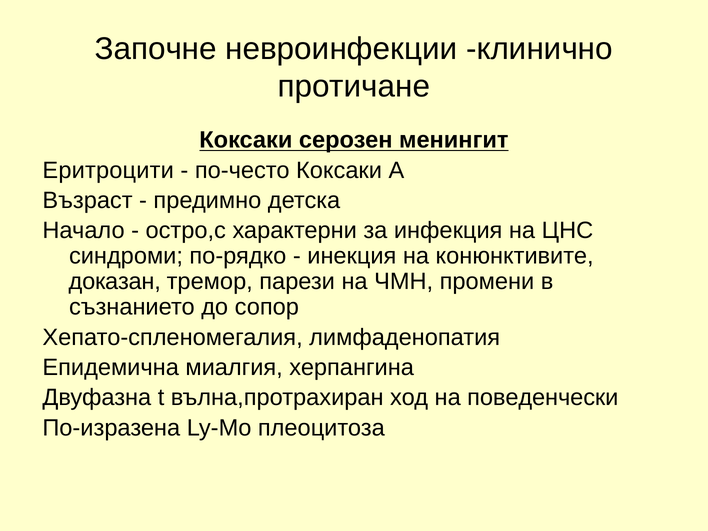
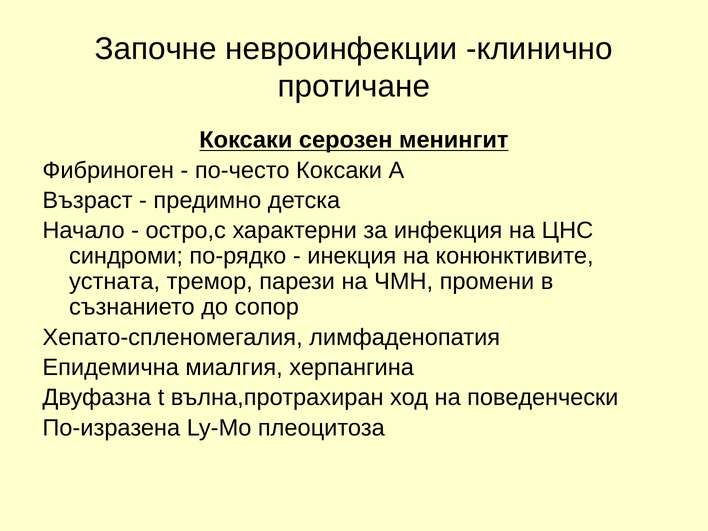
Еритроцити: Еритроцити -> Фибриноген (108, 170)
доказан: доказан -> устната (115, 282)
